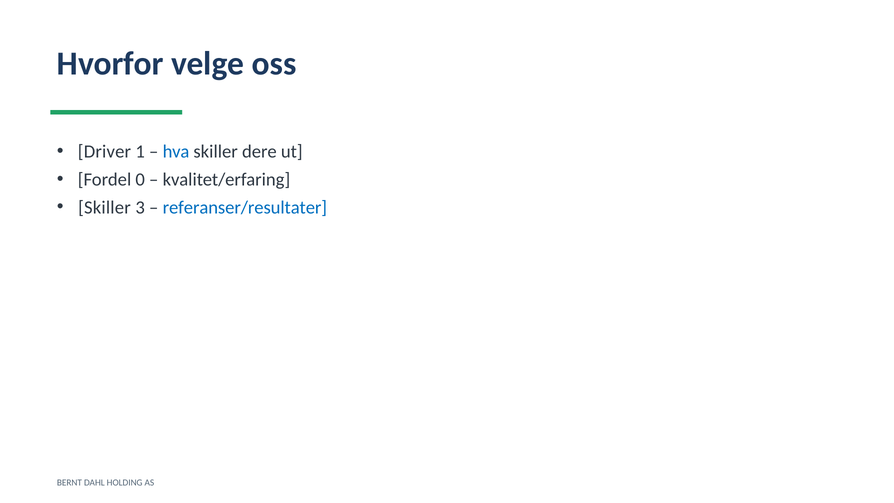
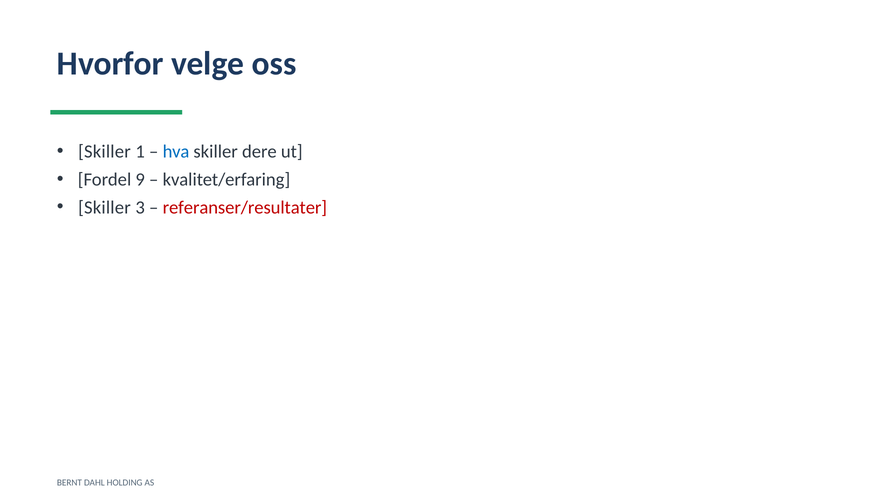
Driver: Driver -> Skiller (104, 151)
0: 0 -> 9 (140, 179)
referanser/resultater colour: blue -> red (245, 207)
